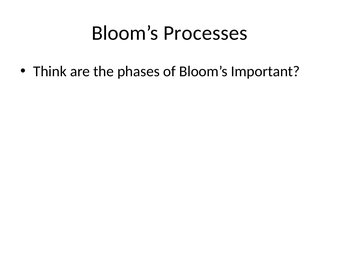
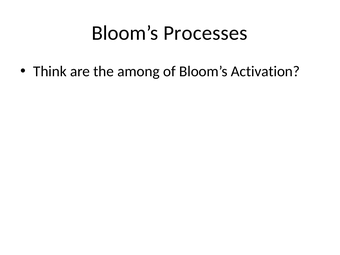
phases: phases -> among (138, 71)
Important: Important -> Activation (265, 71)
